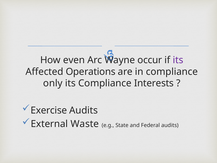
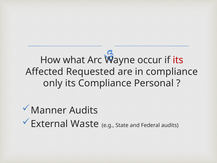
even: even -> what (74, 60)
its colour: purple -> red (178, 60)
Operations: Operations -> Requested (91, 72)
Interests: Interests -> Personal (154, 83)
Exercise: Exercise -> Manner (49, 110)
